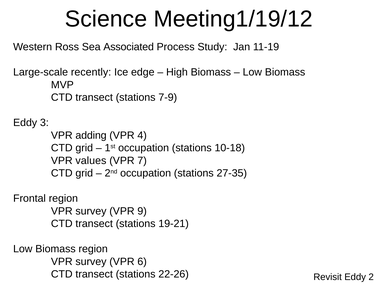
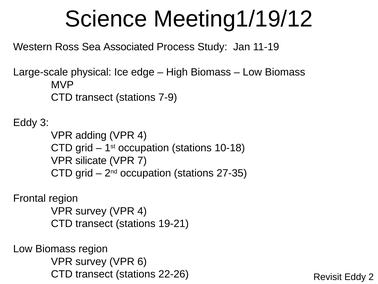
recently: recently -> physical (91, 72)
values: values -> silicate (91, 160)
survey VPR 9: 9 -> 4 (142, 211)
